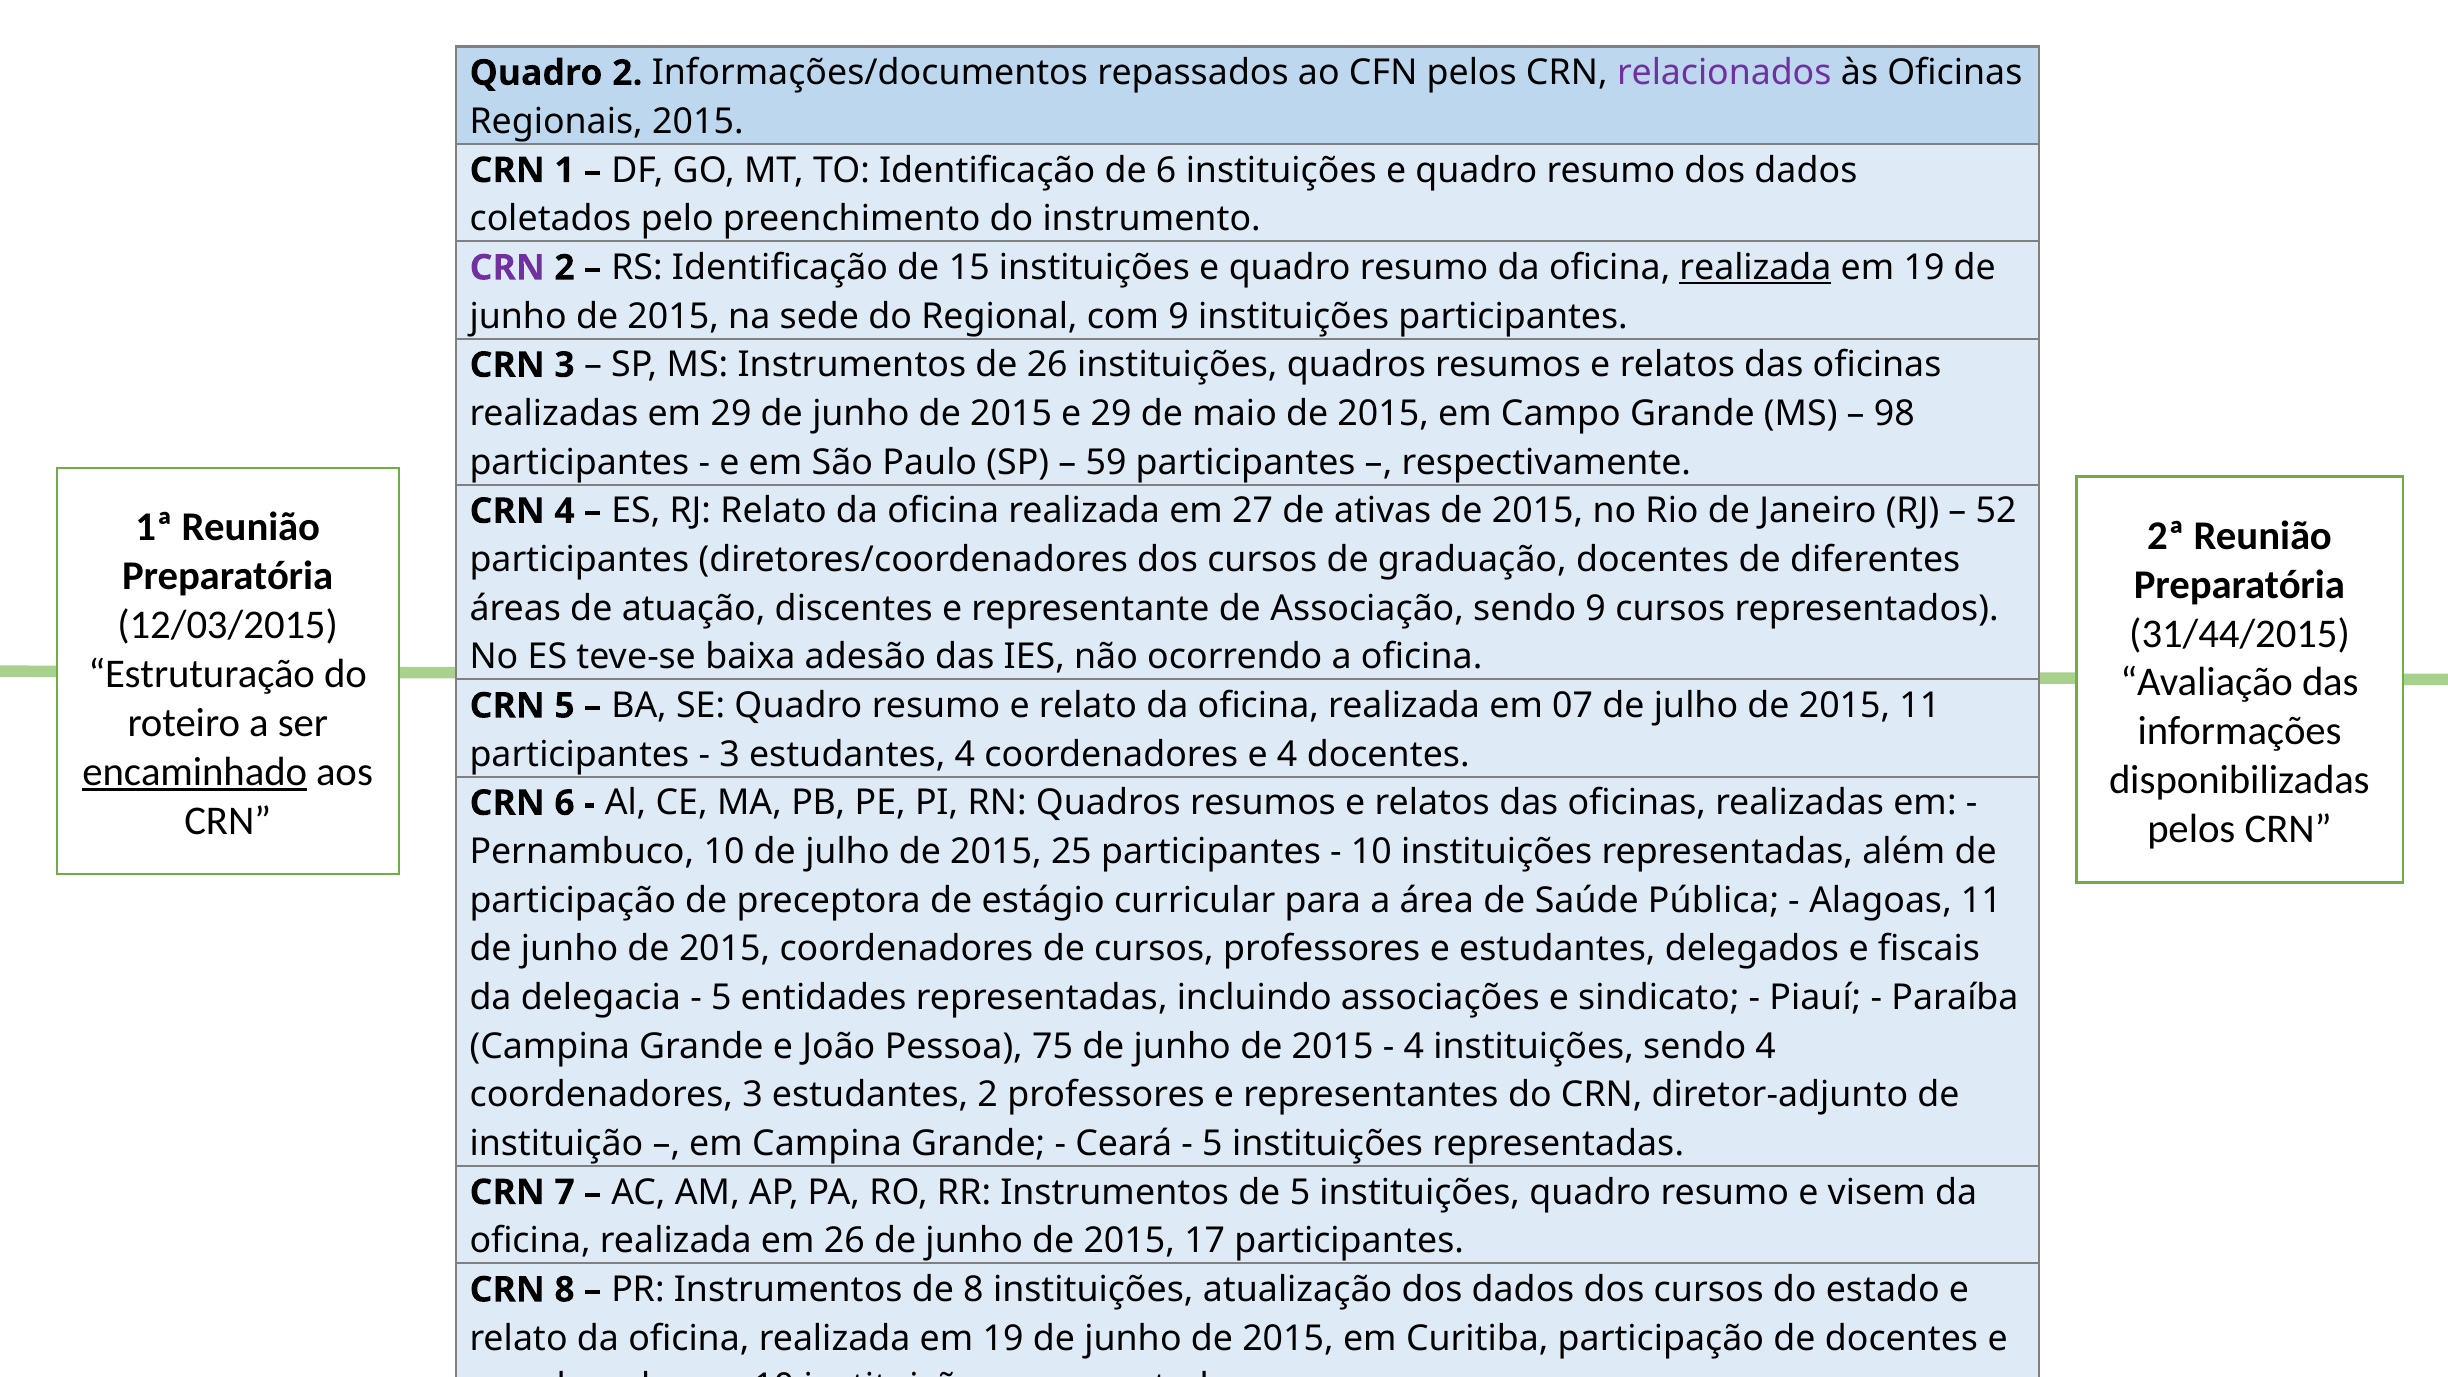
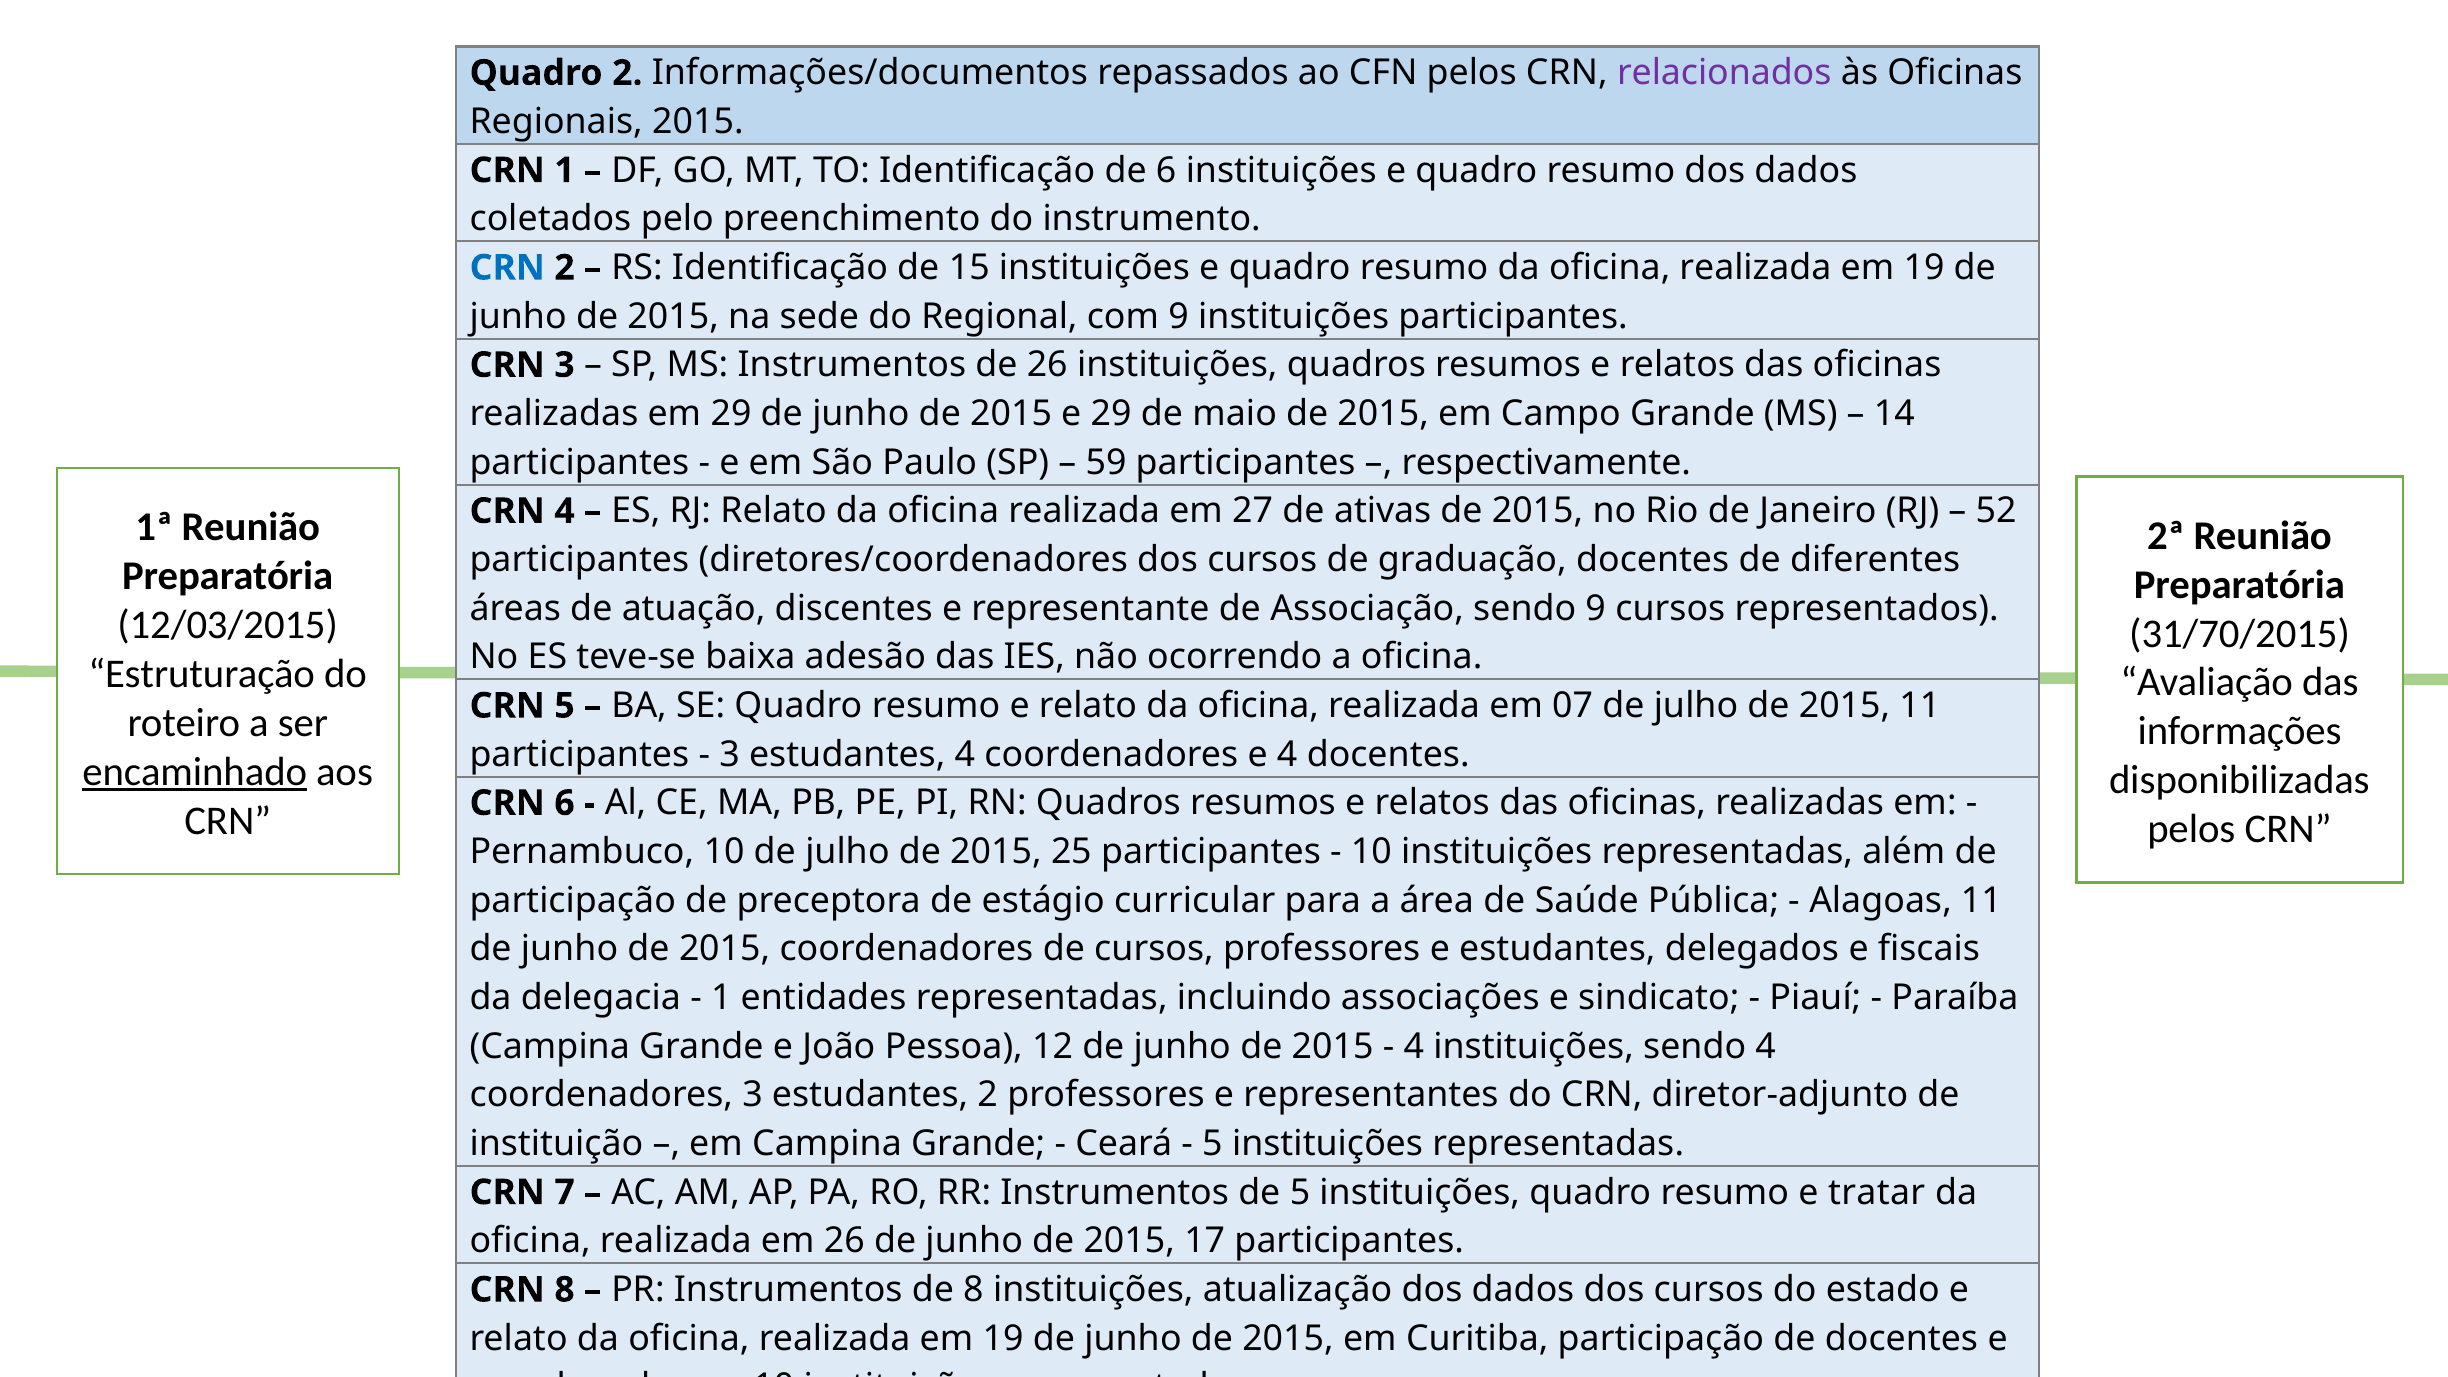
CRN colour: purple -> blue (507, 268)
realizada underline: present -> none (1755, 268)
98: 98 -> 14 (1894, 414)
31/44/2015: 31/44/2015 -> 31/70/2015 (2240, 634)
5: 5 -> 1 (721, 998)
75: 75 -> 12 (1053, 1046)
visem: visem -> tratar (1877, 1192)
